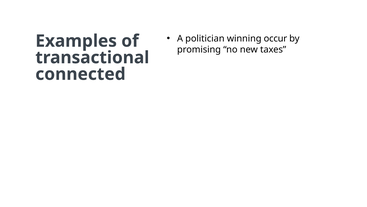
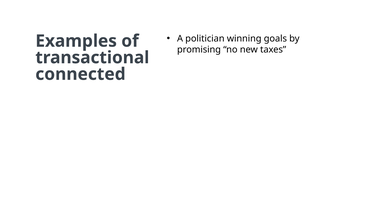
occur: occur -> goals (275, 38)
